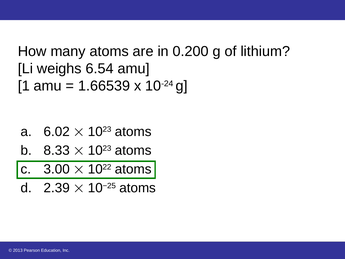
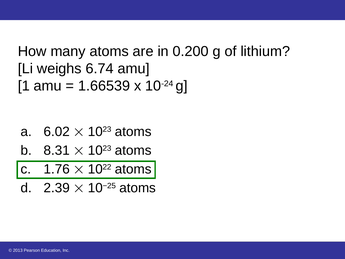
6.54: 6.54 -> 6.74 (100, 69)
8.33: 8.33 -> 8.31 (57, 150)
3.00: 3.00 -> 1.76 (57, 169)
